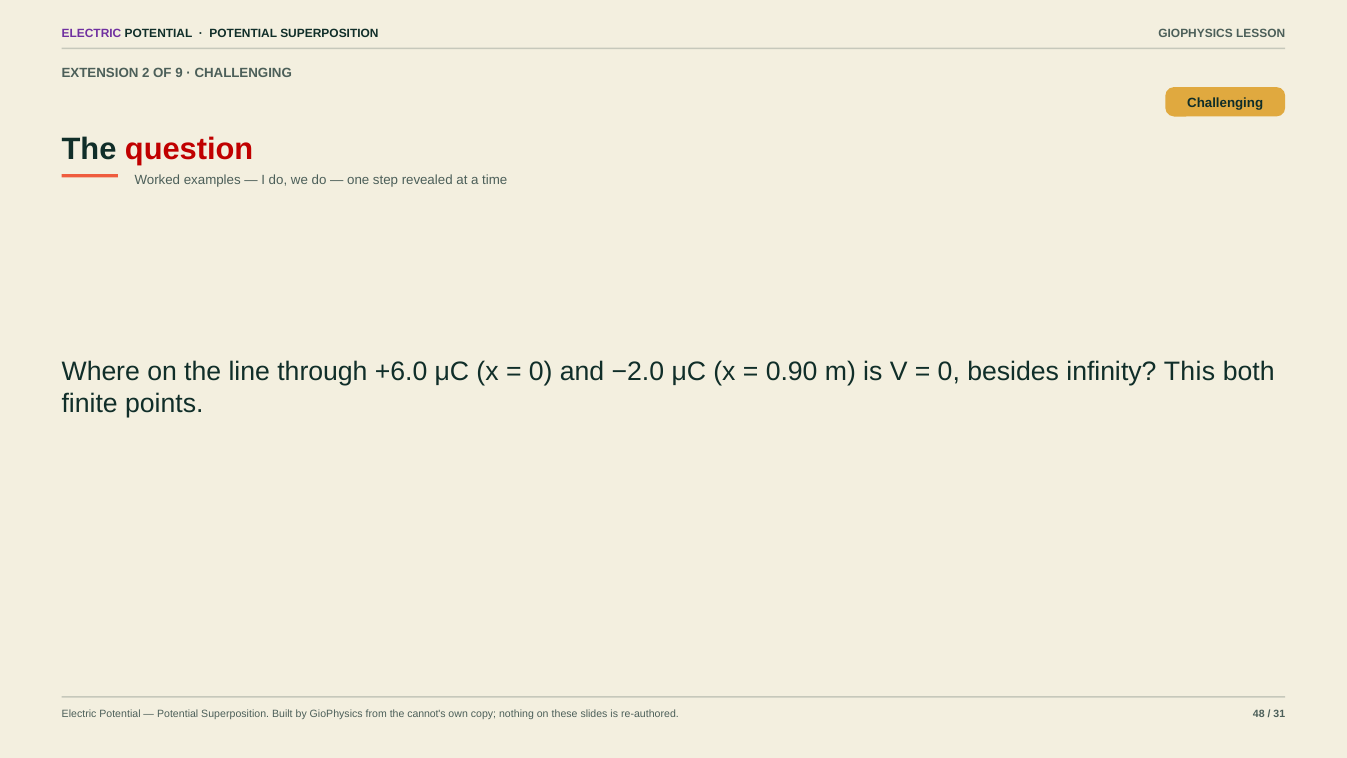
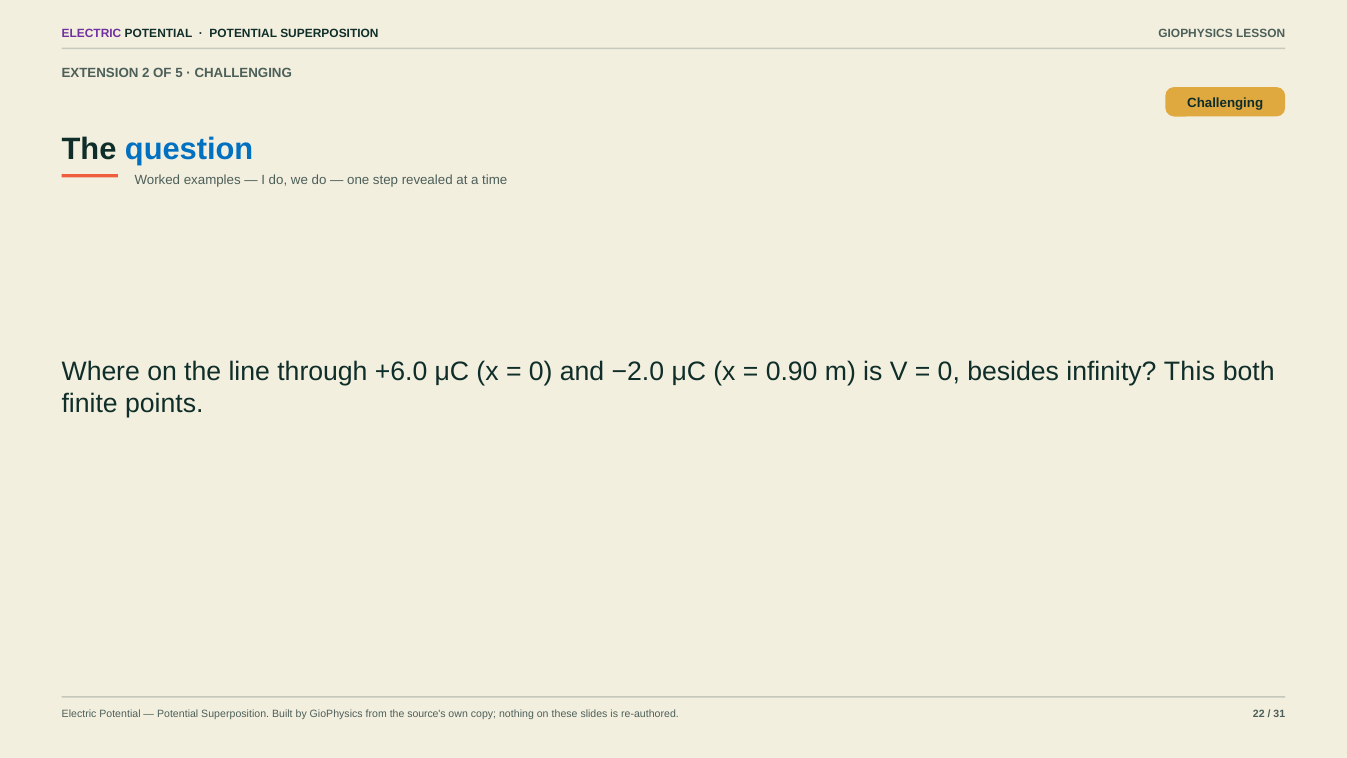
9: 9 -> 5 (179, 73)
question colour: red -> blue (189, 149)
cannot's: cannot's -> source's (427, 714)
48: 48 -> 22 (1259, 714)
